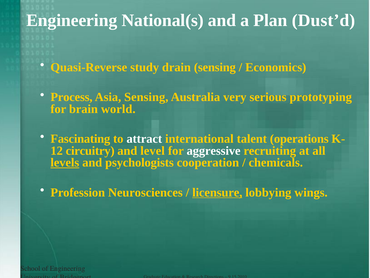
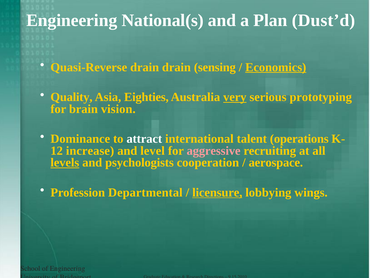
Quasi-Reverse study: study -> drain (145, 67)
Economics underline: none -> present (276, 67)
Process: Process -> Quality (71, 97)
Asia Sensing: Sensing -> Eighties (146, 97)
very underline: none -> present (235, 97)
world: world -> vision (118, 109)
Fascinating: Fascinating -> Dominance (80, 139)
circuitry: circuitry -> increase (90, 150)
aggressive colour: white -> pink (214, 150)
chemicals: chemicals -> aerospace (276, 162)
Neurosciences: Neurosciences -> Departmental (145, 192)
